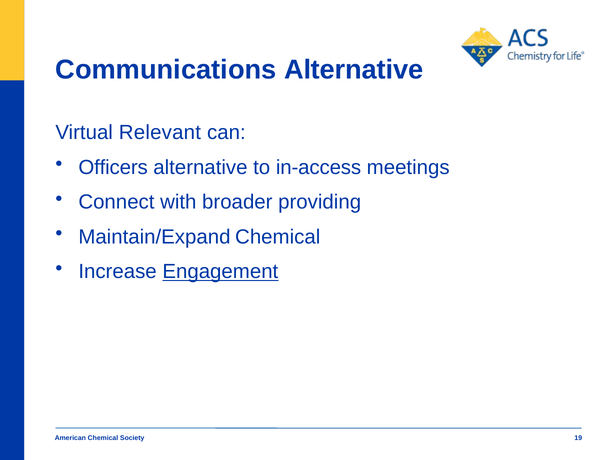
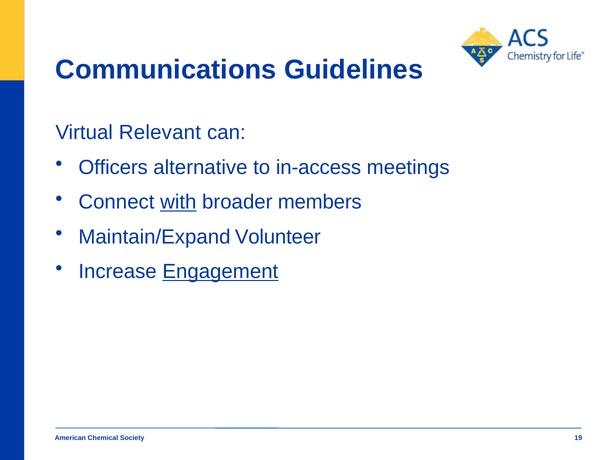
Communications Alternative: Alternative -> Guidelines (354, 70)
with underline: none -> present (178, 202)
providing: providing -> members (320, 202)
Maintain/Expand Chemical: Chemical -> Volunteer (278, 237)
